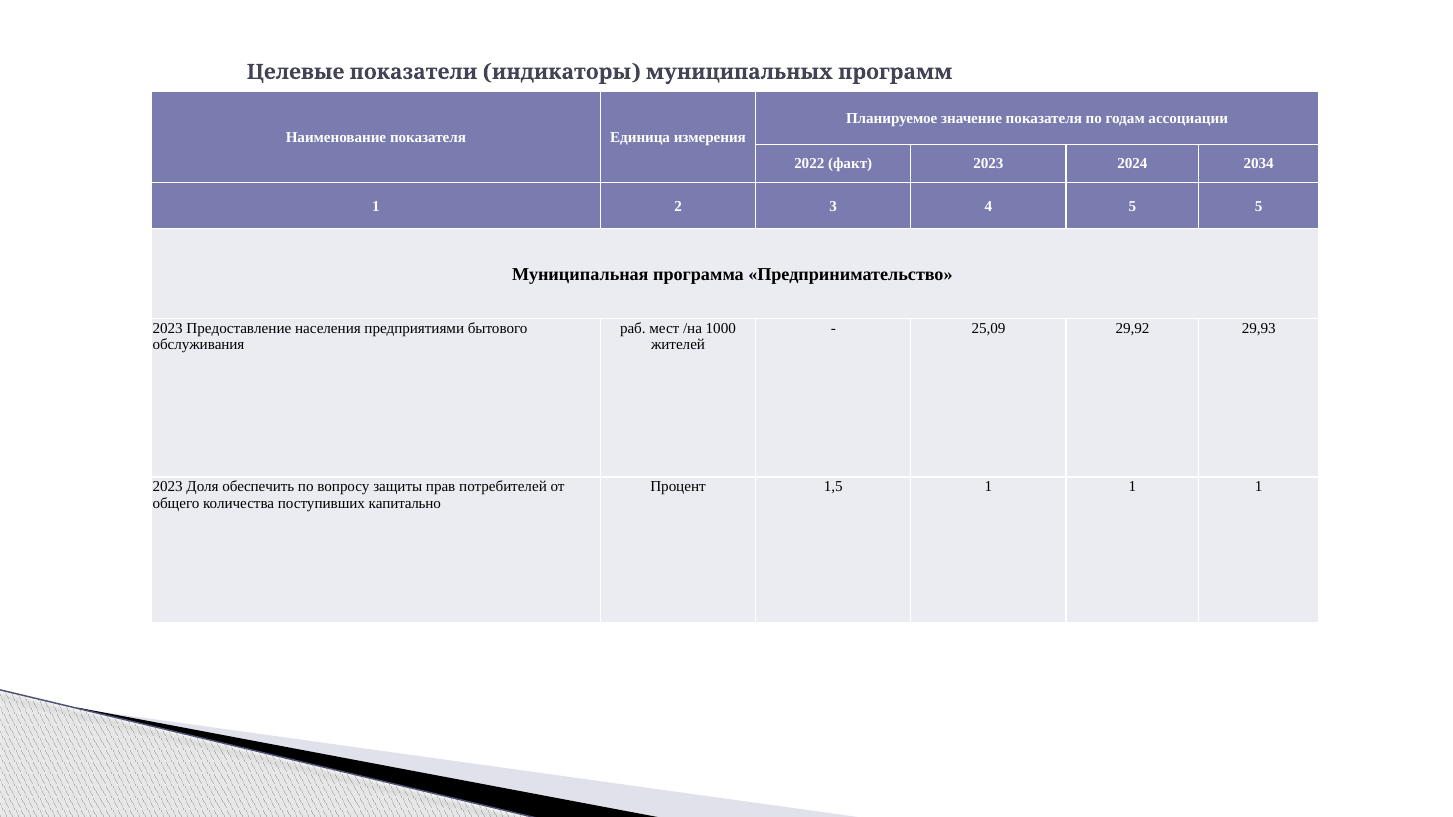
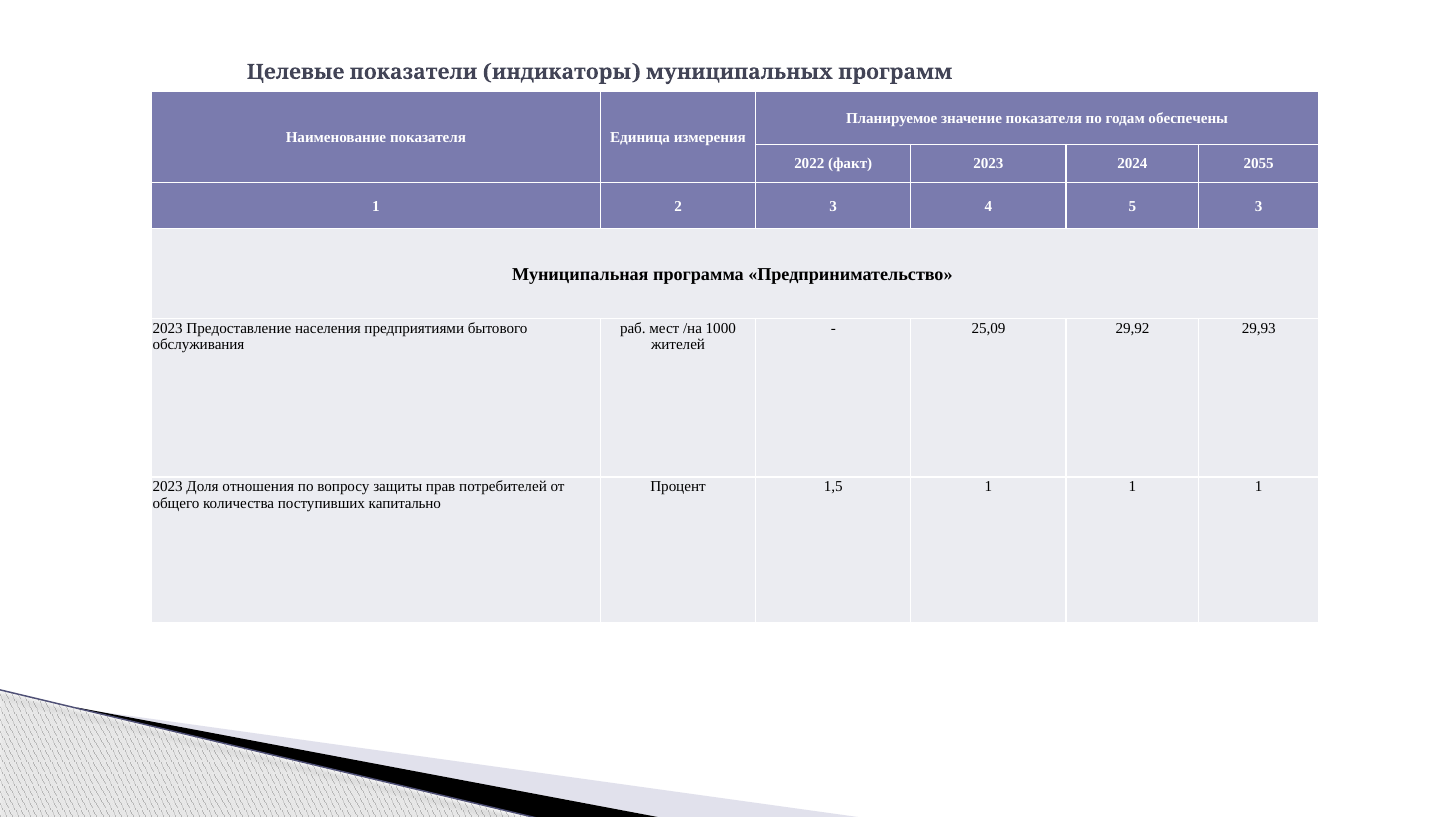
ассоциации: ассоциации -> обеспечены (1188, 118)
2034: 2034 -> 2055 (1259, 164)
5 5: 5 -> 3 (1259, 206)
обеспечить: обеспечить -> отношения (258, 487)
